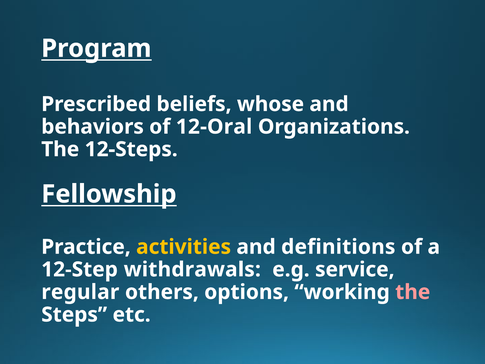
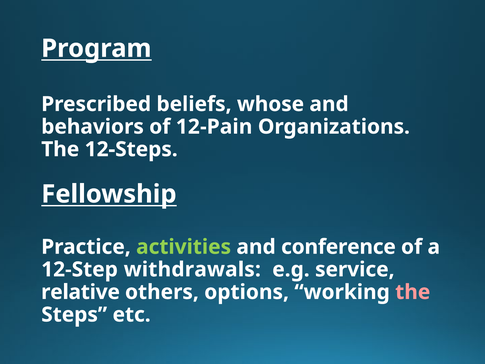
12-Oral: 12-Oral -> 12-Pain (214, 127)
activities colour: yellow -> light green (184, 247)
definitions: definitions -> conference (338, 247)
regular: regular -> relative (81, 292)
